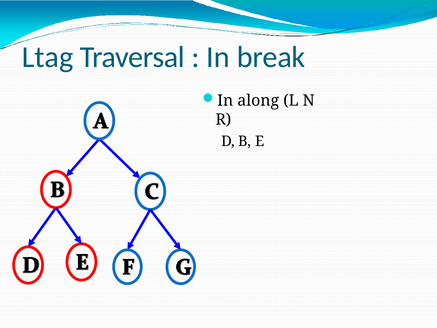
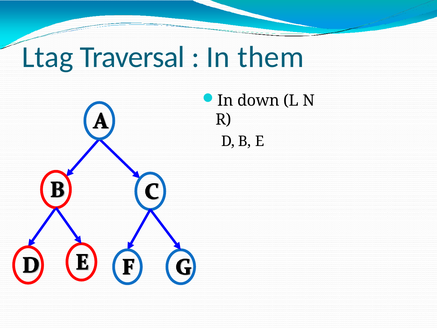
break: break -> them (271, 57)
along: along -> down (258, 101)
